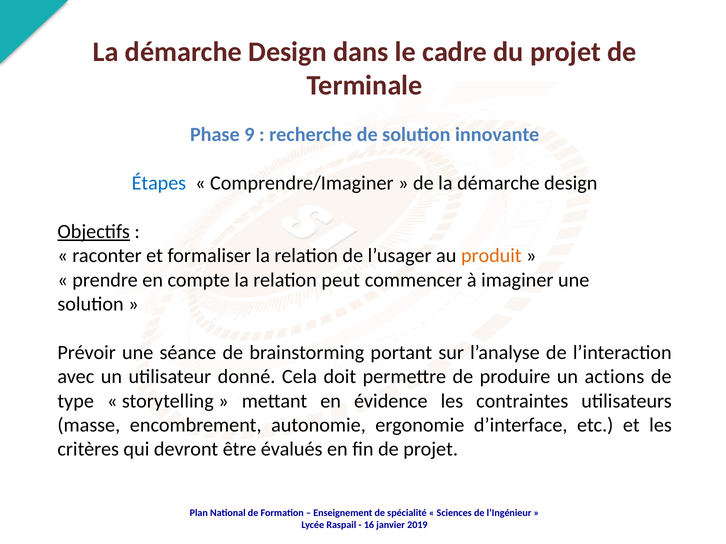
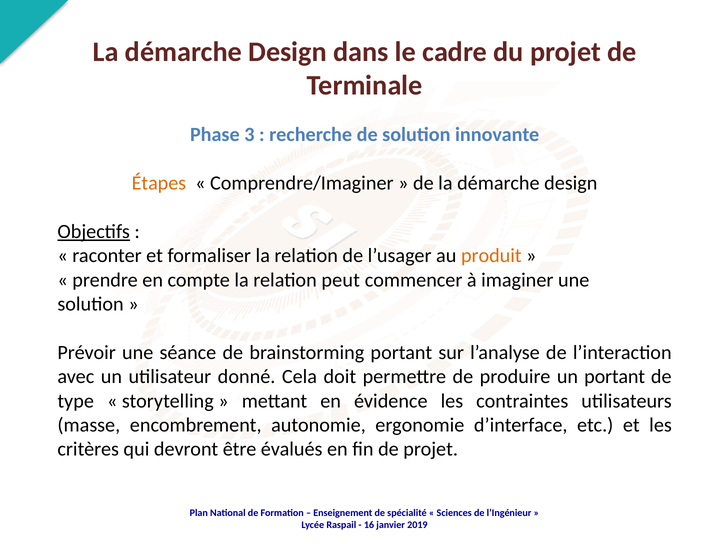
9: 9 -> 3 (249, 135)
Étapes colour: blue -> orange (159, 183)
un actions: actions -> portant (615, 377)
